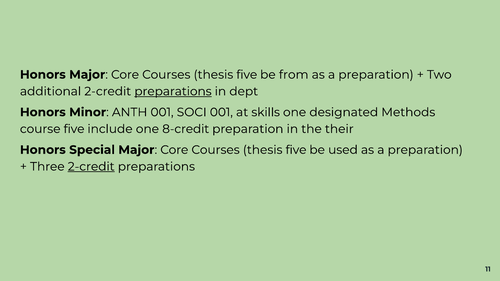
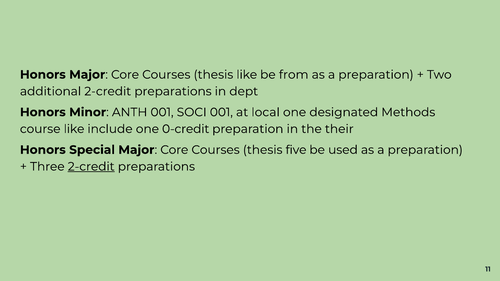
five: five -> like (247, 75)
preparations underline: present -> none (173, 91)
skills: skills -> local (266, 112)
course five: five -> like (74, 129)
8-credit: 8-credit -> 0-credit (186, 129)
